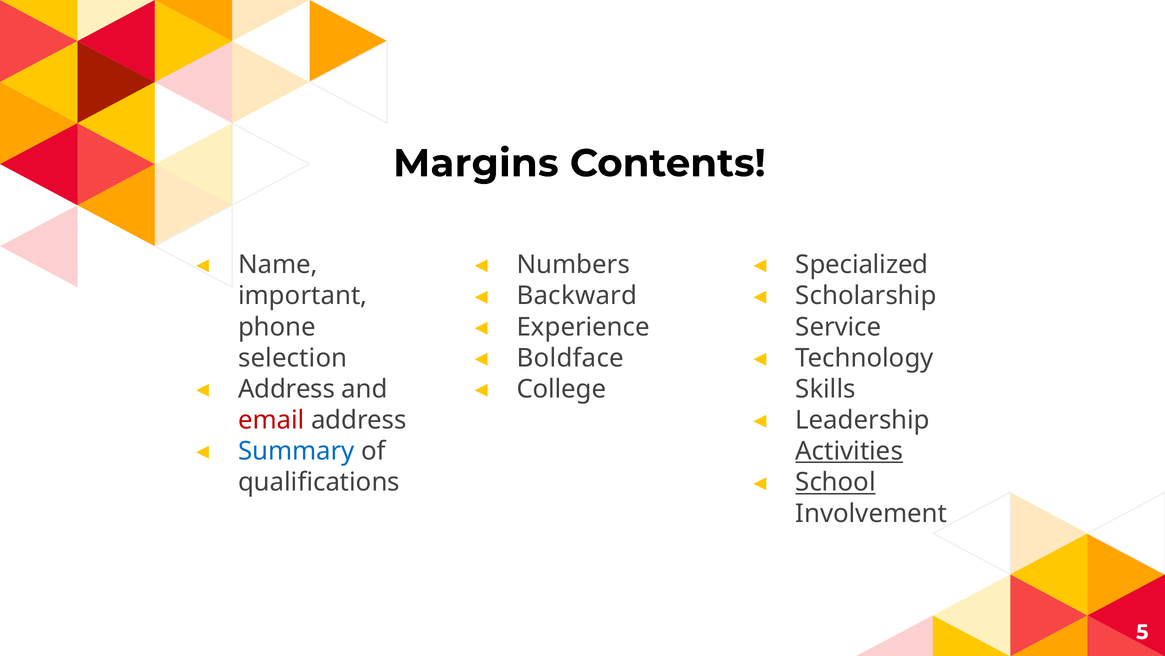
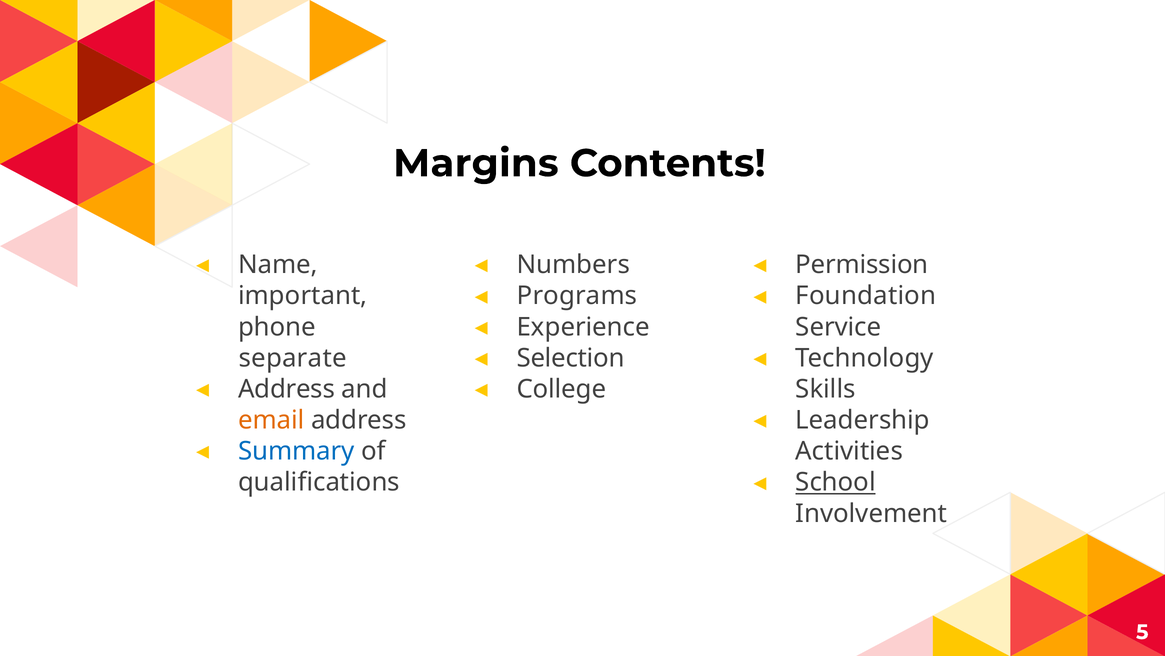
Specialized: Specialized -> Permission (862, 265)
Backward: Backward -> Programs (577, 296)
Scholarship: Scholarship -> Foundation (866, 296)
Boldface: Boldface -> Selection (571, 358)
selection: selection -> separate (293, 358)
email colour: red -> orange (271, 420)
Activities underline: present -> none (849, 451)
